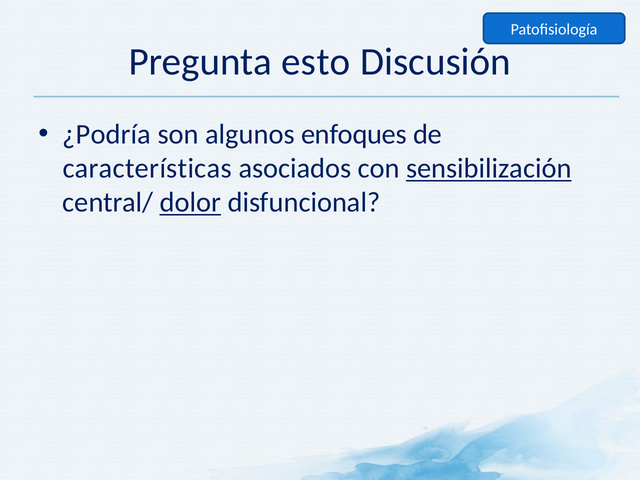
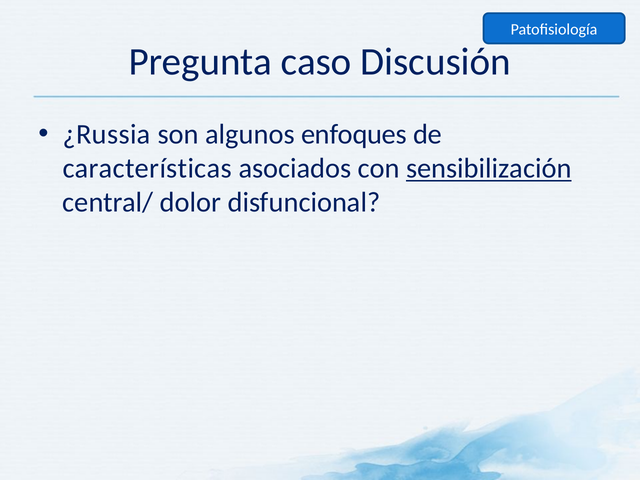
esto: esto -> caso (316, 62)
¿Podría: ¿Podría -> ¿Russia (107, 134)
dolor underline: present -> none (190, 203)
